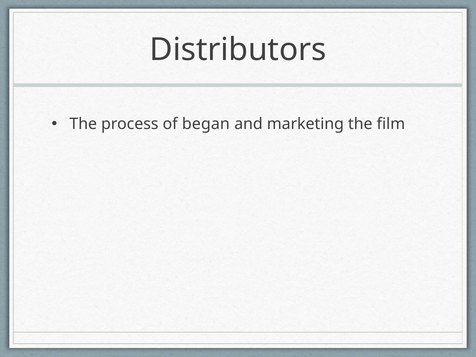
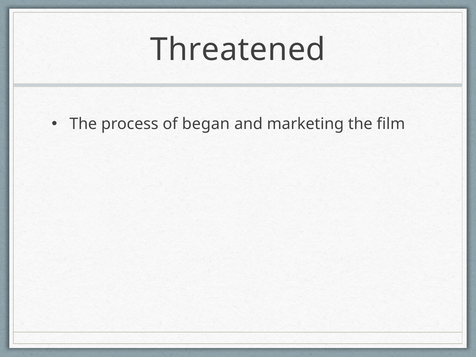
Distributors: Distributors -> Threatened (238, 50)
